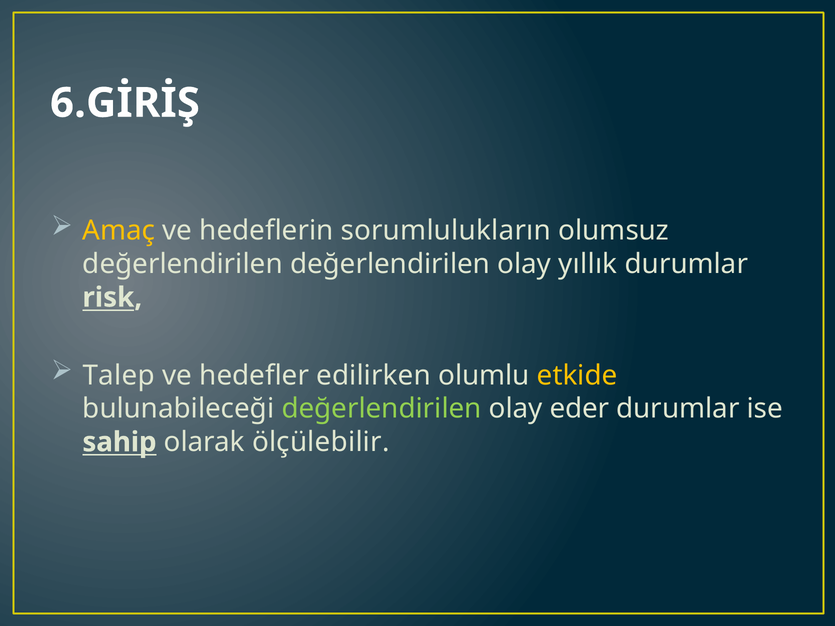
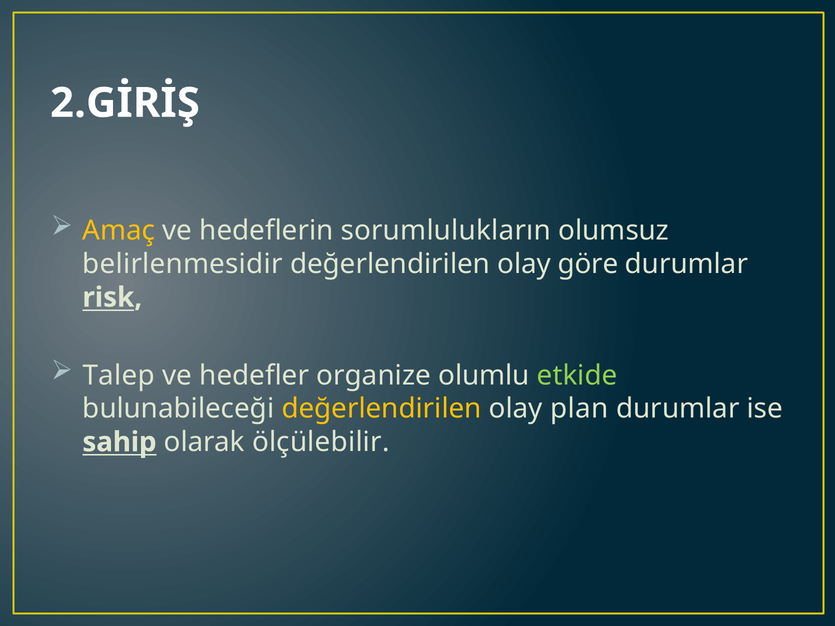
6.GİRİŞ: 6.GİRİŞ -> 2.GİRİŞ (125, 103)
değerlendirilen: değerlendirilen -> belirlenmesidir (182, 264)
yıllık: yıllık -> göre (588, 264)
edilirken: edilirken -> organize (374, 375)
etkide colour: yellow -> light green (577, 375)
değerlendirilen colour: light green -> yellow (382, 409)
eder: eder -> plan (579, 409)
